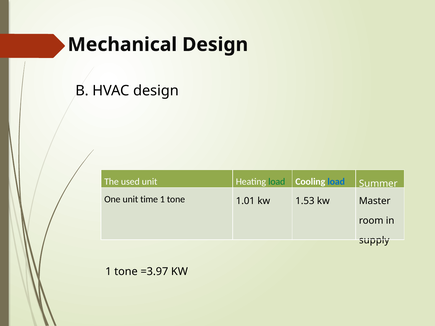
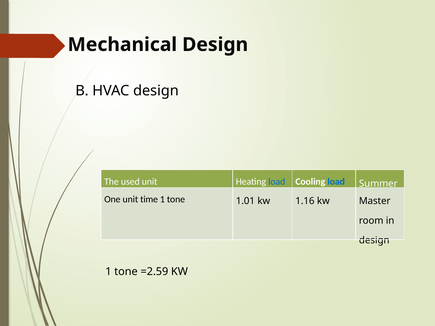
load colour: green -> blue (277, 182)
1.53: 1.53 -> 1.16 (305, 201)
supply: supply -> design (374, 241)
=3.97: =3.97 -> =2.59 (154, 272)
